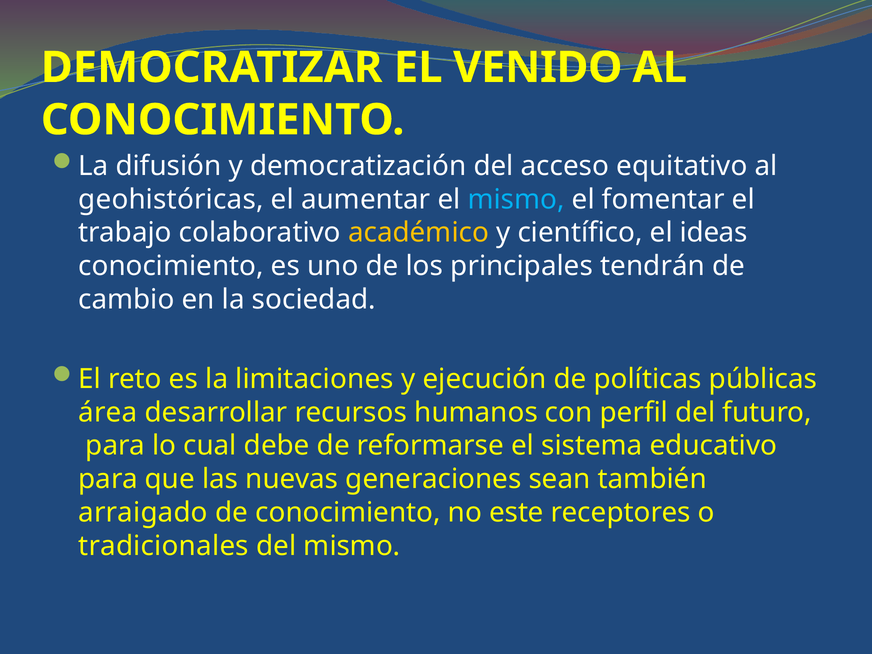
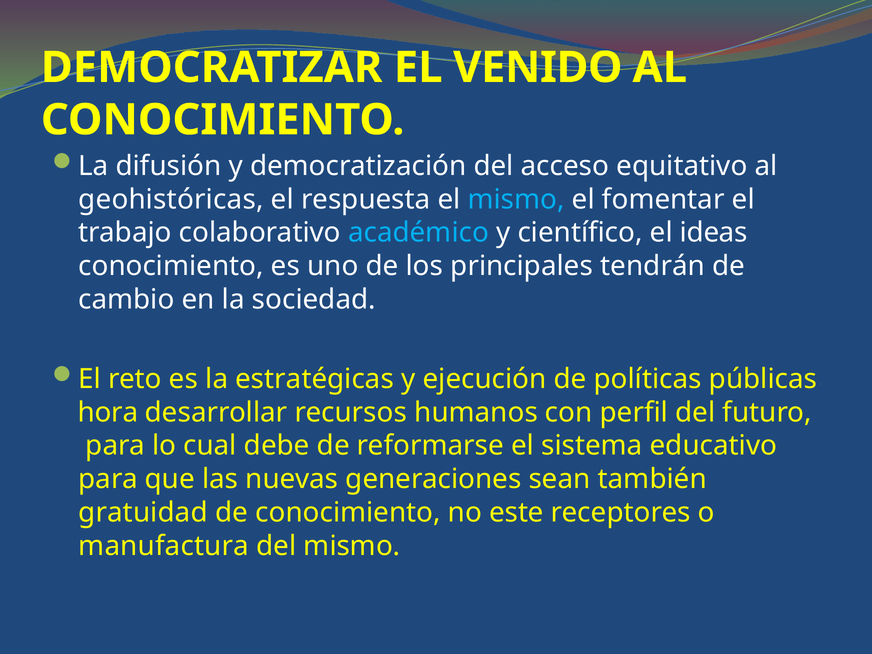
aumentar: aumentar -> respuesta (366, 199)
académico colour: yellow -> light blue (418, 233)
limitaciones: limitaciones -> estratégicas (315, 379)
área: área -> hora (108, 412)
arraigado: arraigado -> gratuidad (143, 513)
tradicionales: tradicionales -> manufactura (164, 546)
